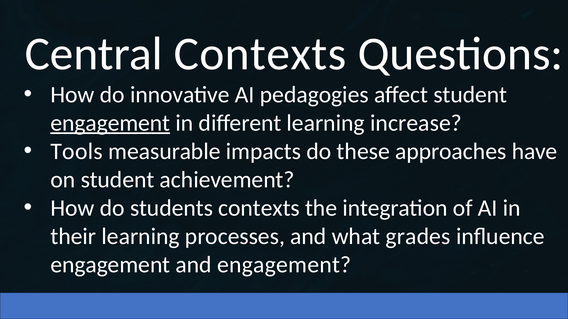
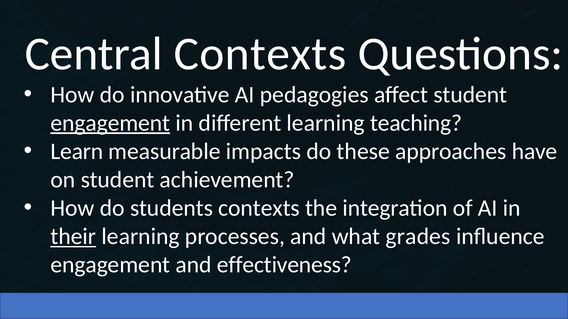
increase: increase -> teaching (416, 123)
Tools: Tools -> Learn (77, 152)
their underline: none -> present (73, 237)
and engagement: engagement -> effectiveness (284, 265)
